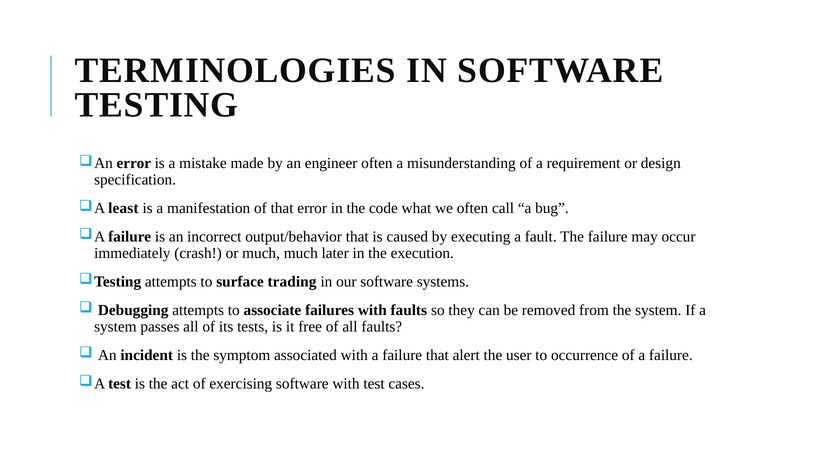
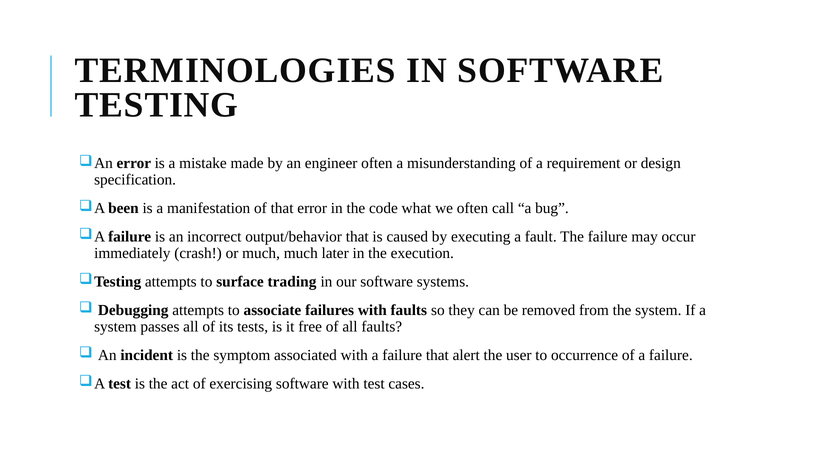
least: least -> been (123, 208)
